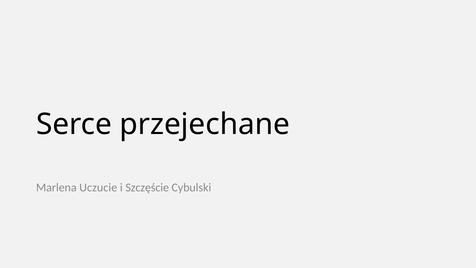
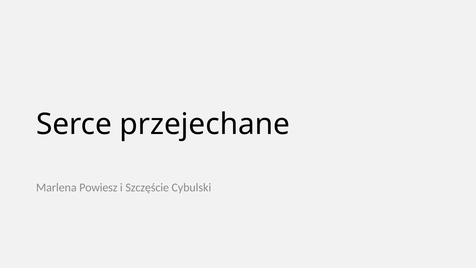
Uczucie: Uczucie -> Powiesz (98, 187)
